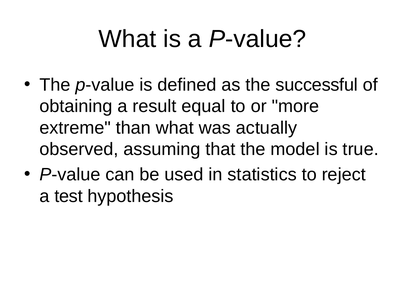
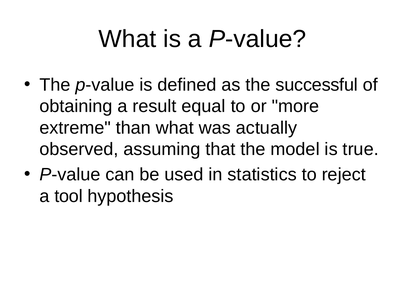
test: test -> tool (69, 197)
